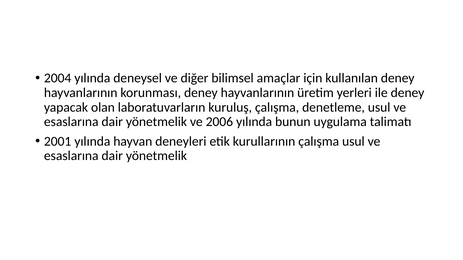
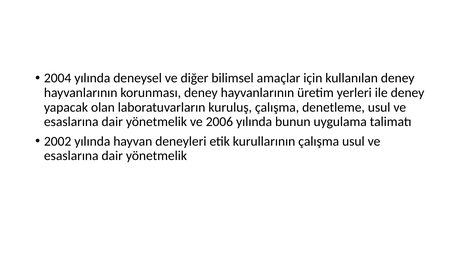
2001: 2001 -> 2002 (58, 141)
